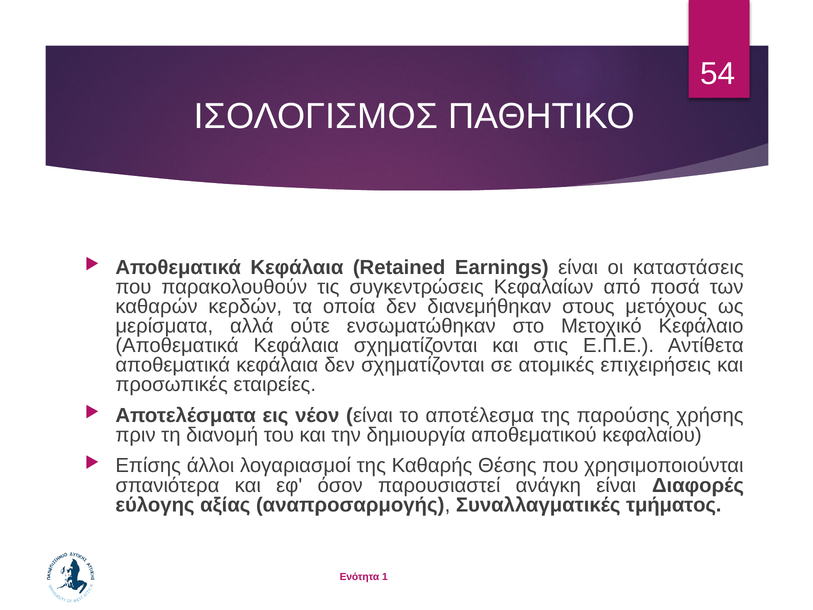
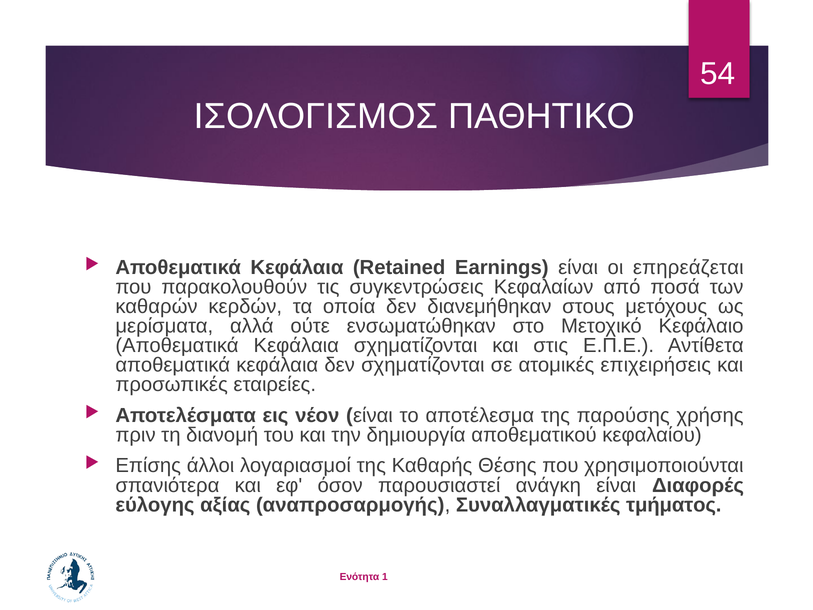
καταστάσεις: καταστάσεις -> επηρεάζεται (688, 267)
